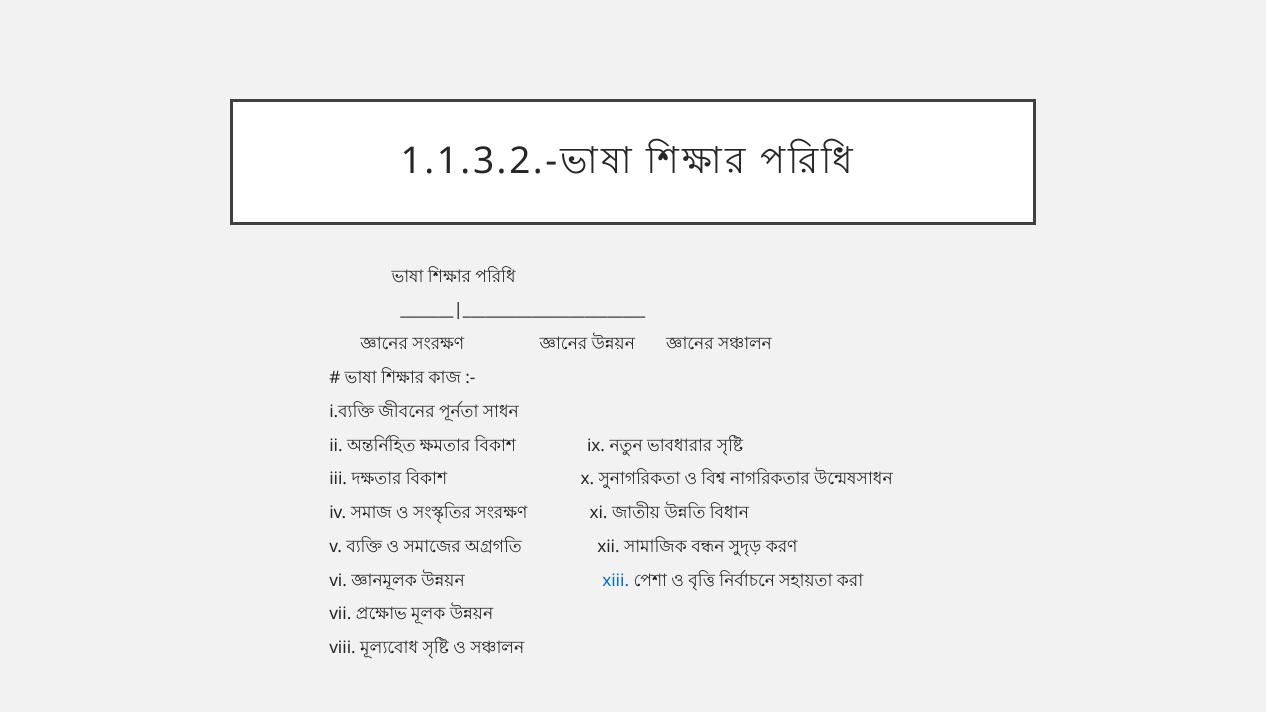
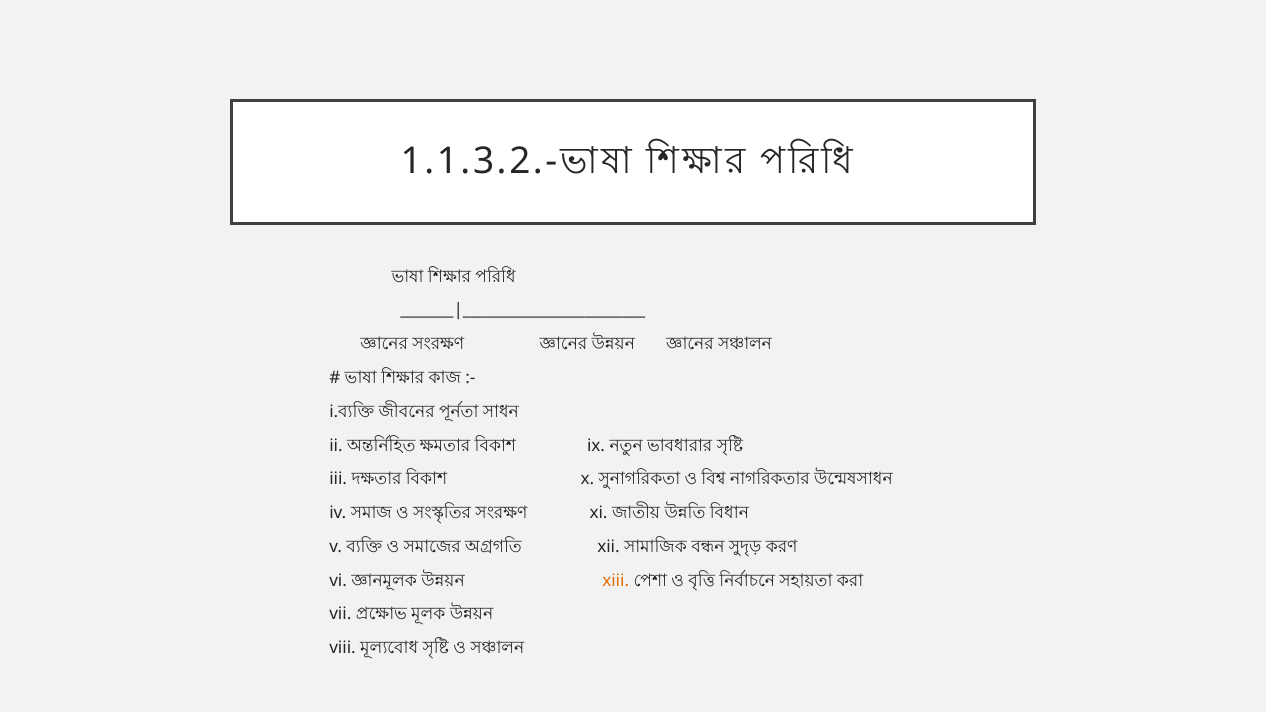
xiii colour: blue -> orange (616, 581)
